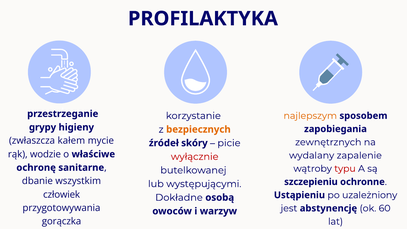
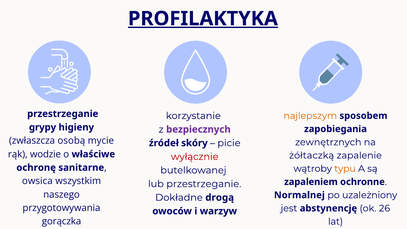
PROFILAKTYKA underline: none -> present (203, 19)
bezpiecznych colour: orange -> purple (198, 129)
kałem: kałem -> osobą (71, 141)
wydalany: wydalany -> żółtaczką (312, 155)
typu colour: red -> orange (345, 169)
dbanie: dbanie -> owsica (37, 181)
szczepieniu: szczepieniu -> zapaleniem (311, 182)
lub występującymi: występującymi -> przestrzeganie (204, 184)
człowiek: człowiek -> naszego (62, 194)
Ustąpieniu: Ustąpieniu -> Normalnej (299, 195)
osobą: osobą -> drogą (220, 197)
60: 60 -> 26 (385, 208)
